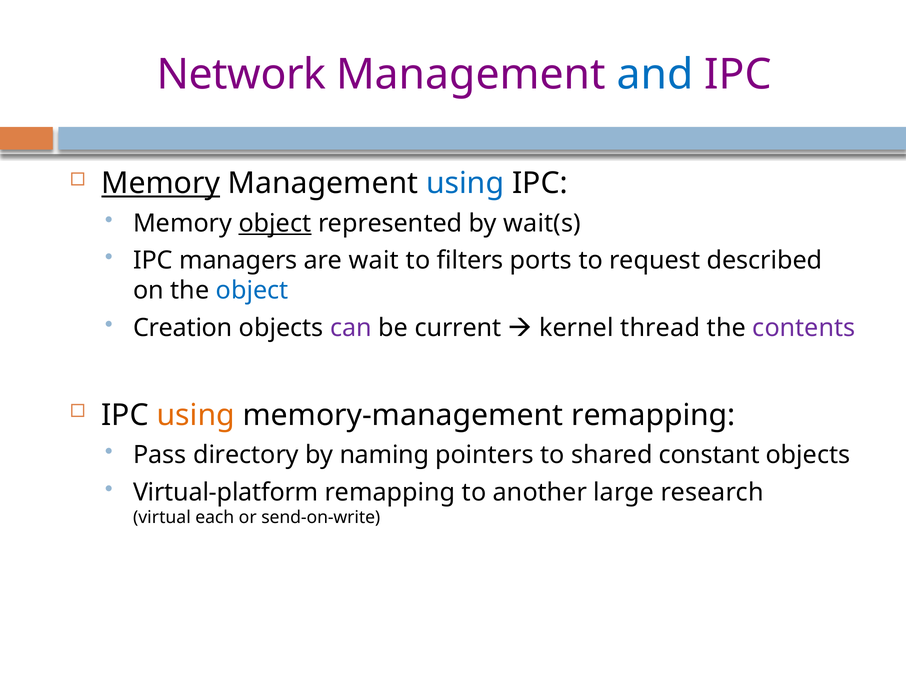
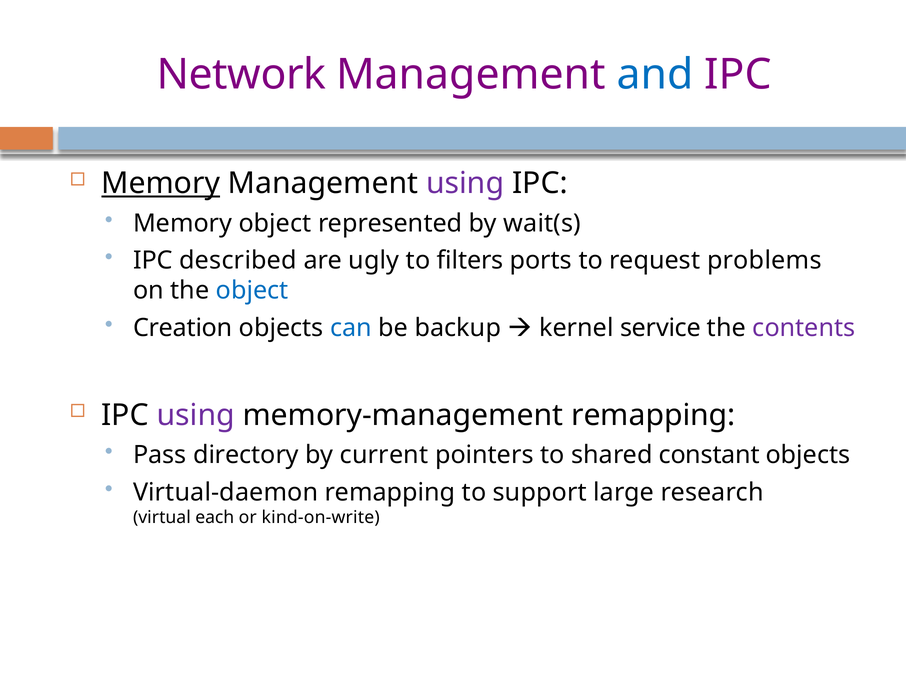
using colour: blue -> purple (465, 183)
object underline: present -> none (275, 223)
managers: managers -> described (238, 260)
wait: wait -> ugly (374, 260)
described: described -> problems (764, 260)
can colour: purple -> blue (351, 328)
current: current -> backup (458, 328)
thread: thread -> service (660, 328)
using colour: orange -> purple (196, 415)
naming: naming -> current (384, 455)
Virtual-platform: Virtual-platform -> Virtual-daemon (226, 492)
another: another -> support (540, 492)
send-on-write: send-on-write -> kind-on-write (321, 517)
